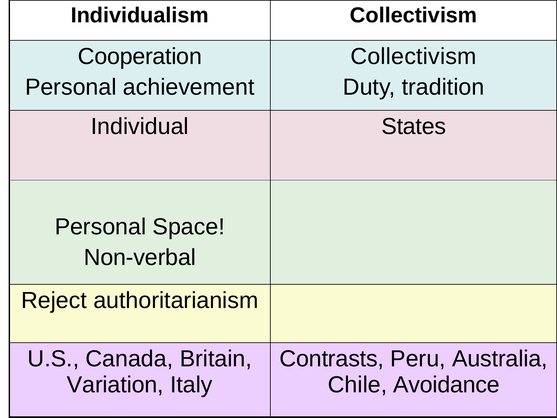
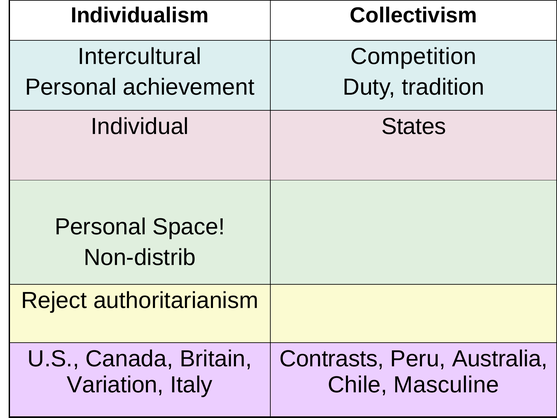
Cooperation: Cooperation -> Intercultural (140, 56)
Collectivism: Collectivism -> Competition (413, 56)
Non-verbal: Non-verbal -> Non-distrib (140, 257)
Avoidance: Avoidance -> Masculine (446, 385)
